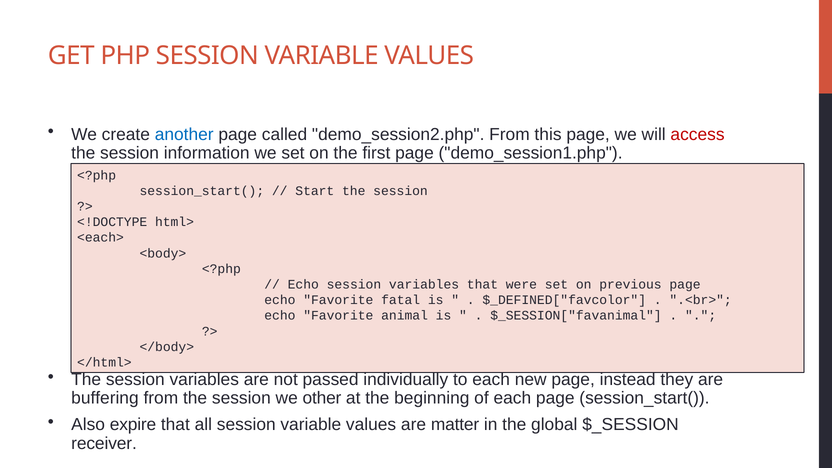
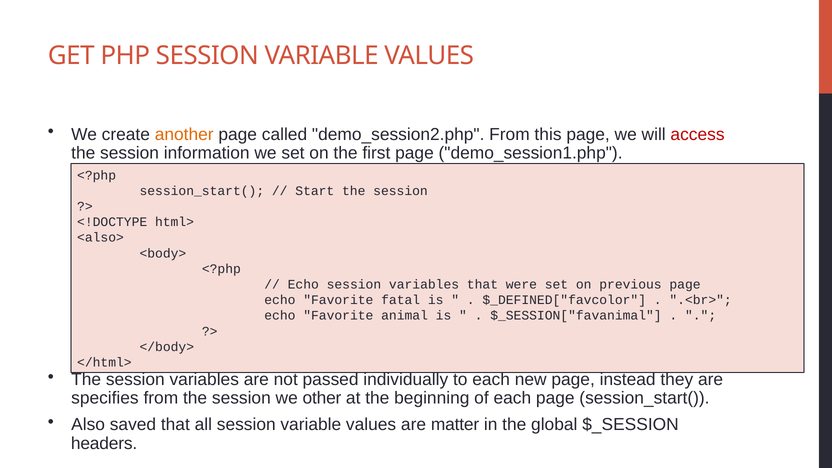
another colour: blue -> orange (184, 134)
<each>: <each> -> <also> (100, 238)
buffering: buffering -> specifies (105, 398)
expire: expire -> saved (133, 425)
receiver: receiver -> headers (104, 443)
